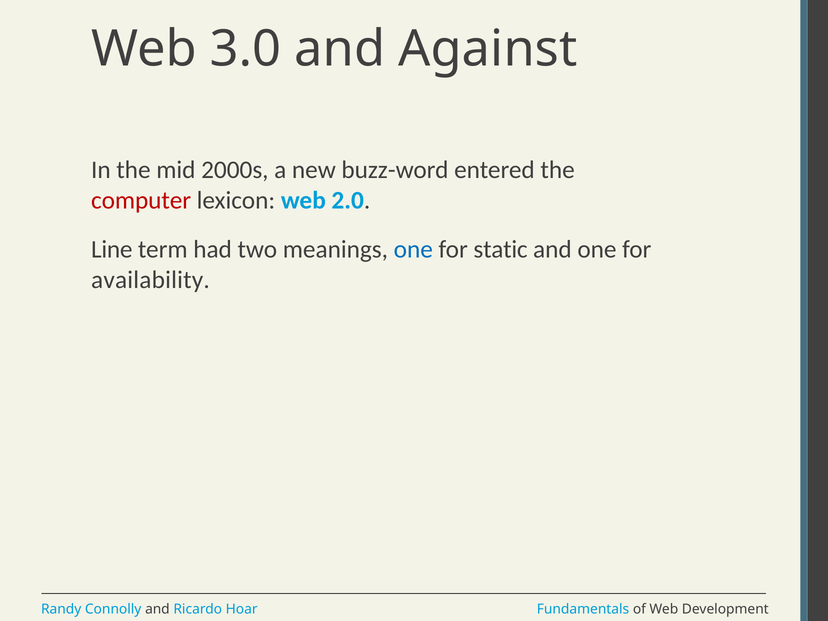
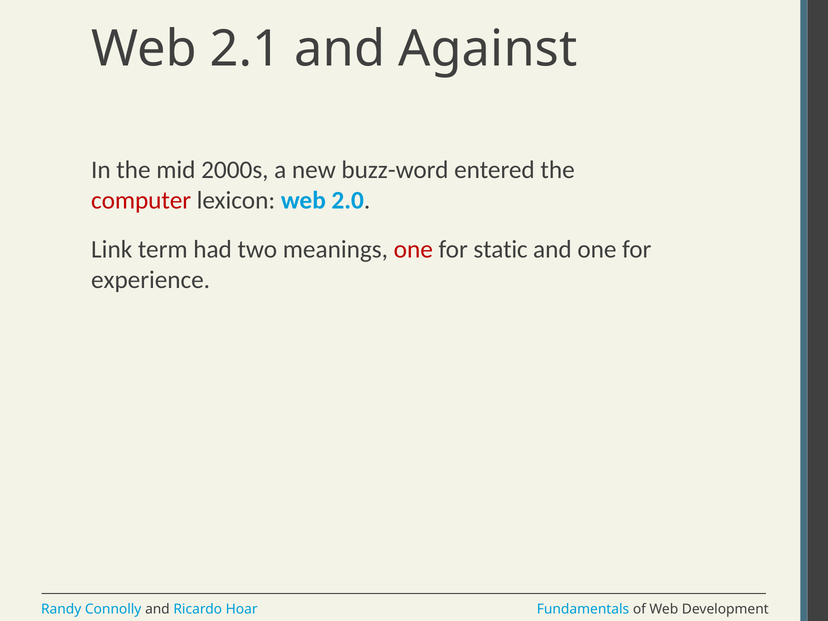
3.0: 3.0 -> 2.1 (246, 49)
Line: Line -> Link (112, 250)
one colour: blue -> red (413, 250)
availability: availability -> experience (151, 280)
